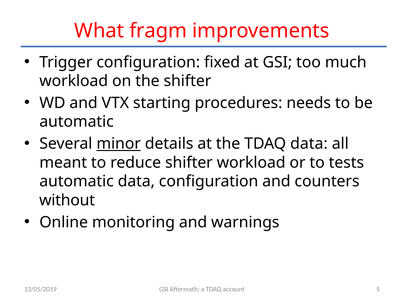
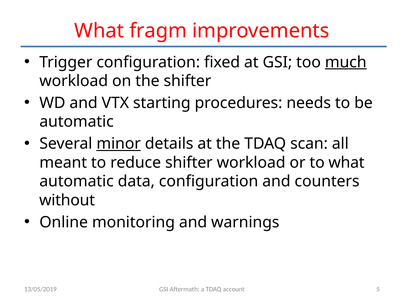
much underline: none -> present (346, 62)
TDAQ data: data -> scan (309, 144)
to tests: tests -> what (347, 163)
